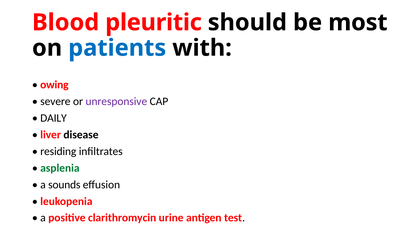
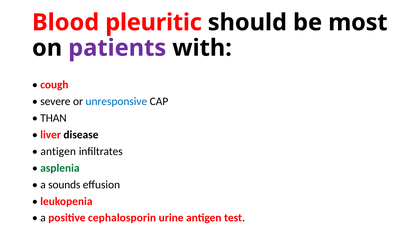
patients colour: blue -> purple (117, 48)
owing: owing -> cough (54, 85)
unresponsive colour: purple -> blue (116, 102)
DAILY: DAILY -> THAN (53, 118)
residing: residing -> antigen (58, 152)
clarithromycin: clarithromycin -> cephalosporin (122, 218)
